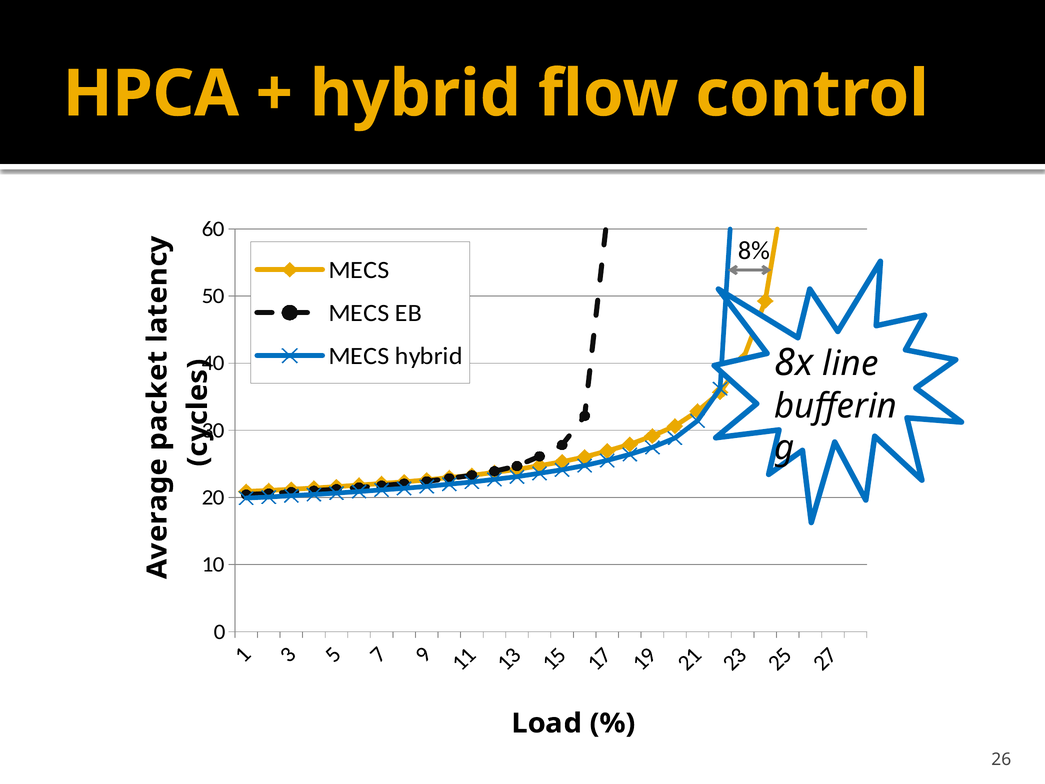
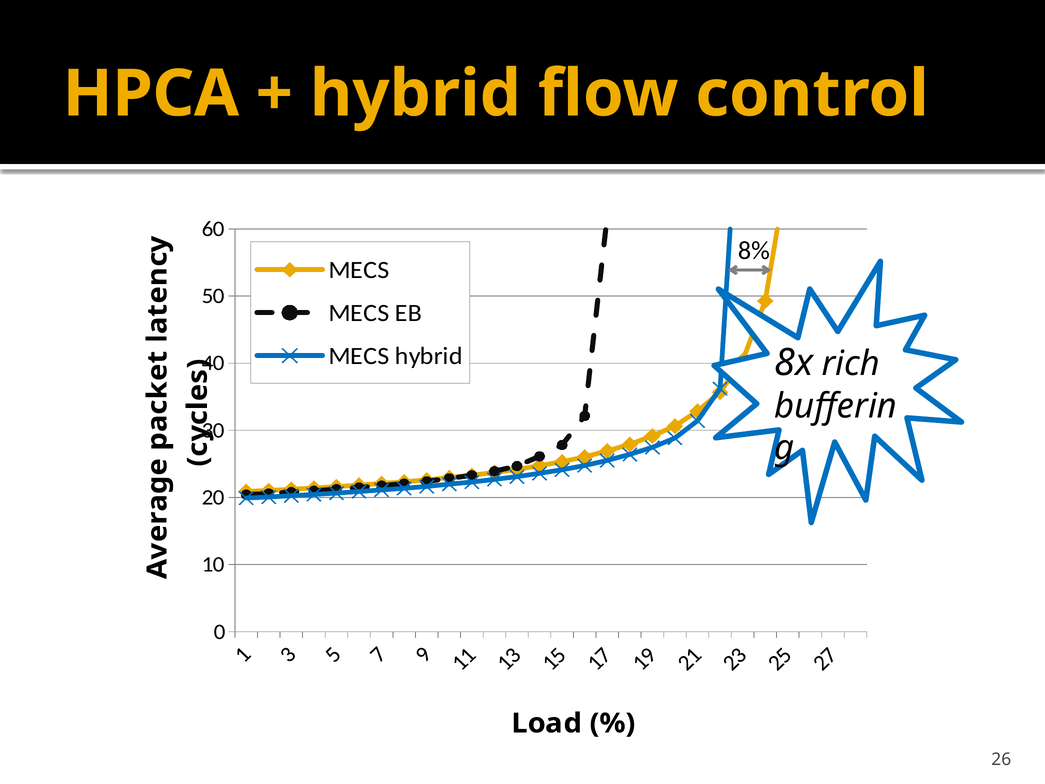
line: line -> rich (851, 364)
